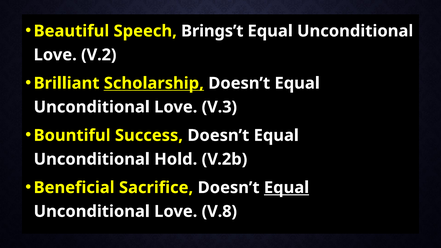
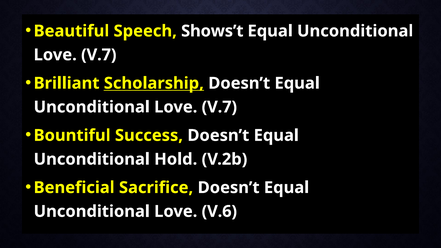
Brings’t: Brings’t -> Shows’t (212, 31)
V.2: V.2 -> V.7 (99, 55)
V.3: V.3 -> V.7 (219, 107)
Equal underline: present -> none (287, 188)
V.8: V.8 -> V.6 (219, 211)
